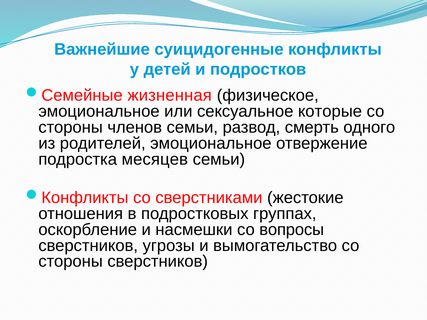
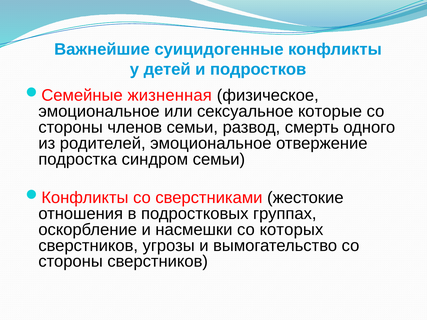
месяцев: месяцев -> синдром (155, 159)
вопросы: вопросы -> которых (291, 230)
